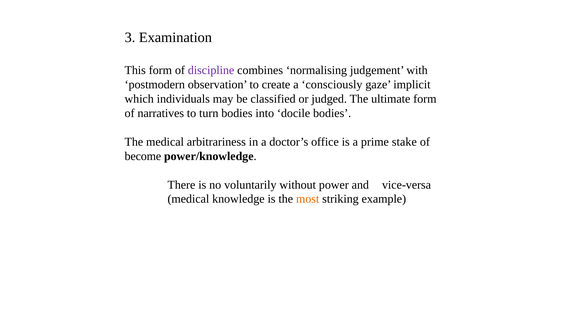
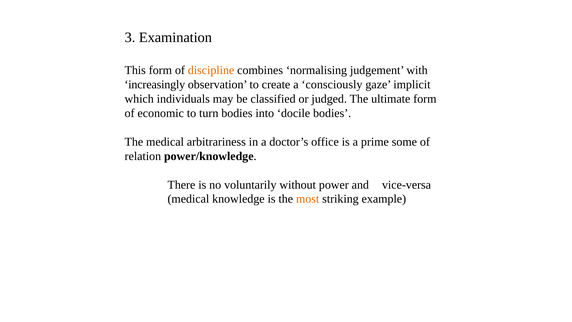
discipline colour: purple -> orange (211, 70)
postmodern: postmodern -> increasingly (155, 84)
narratives: narratives -> economic (161, 113)
stake: stake -> some (404, 142)
become: become -> relation (143, 156)
